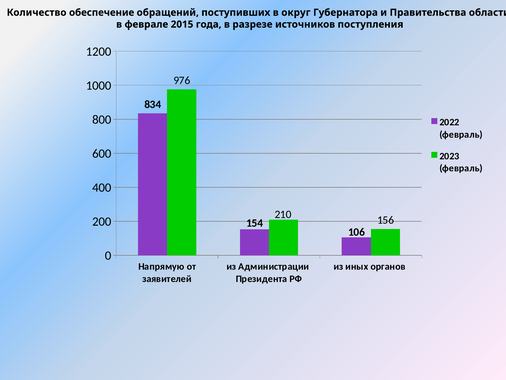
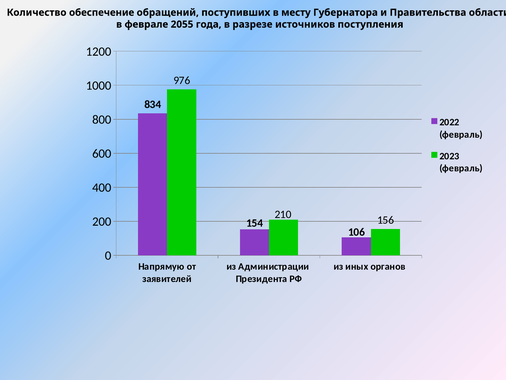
округ: округ -> месту (296, 13)
2015: 2015 -> 2055 (182, 24)
